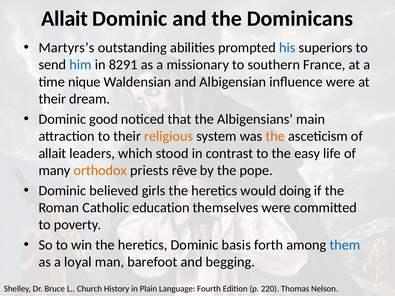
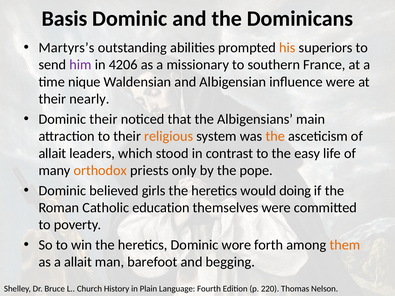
Allait: Allait -> Basis (64, 19)
his colour: blue -> orange (287, 48)
him colour: blue -> purple (80, 65)
8291: 8291 -> 4206 (123, 65)
dream: dream -> nearly (89, 99)
Dominic good: good -> their (103, 119)
rêve: rêve -> only (184, 171)
basis: basis -> wore (236, 245)
them colour: blue -> orange (345, 245)
a loyal: loyal -> allait (78, 262)
